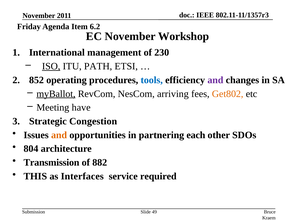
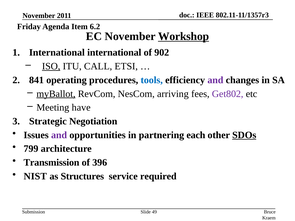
Workshop underline: none -> present (184, 36)
International management: management -> international (114, 53)
230: 230 -> 902 (162, 53)
PATH: PATH -> CALL (98, 66)
852: 852 -> 841 (36, 80)
Get802 colour: orange -> purple (228, 94)
Congestion: Congestion -> Negotiation (93, 121)
and colour: orange -> purple (59, 135)
SDOs underline: none -> present (244, 135)
804: 804 -> 799 (31, 149)
882: 882 -> 396 (100, 163)
THIS: THIS -> NIST (35, 176)
Interfaces: Interfaces -> Structures (82, 176)
